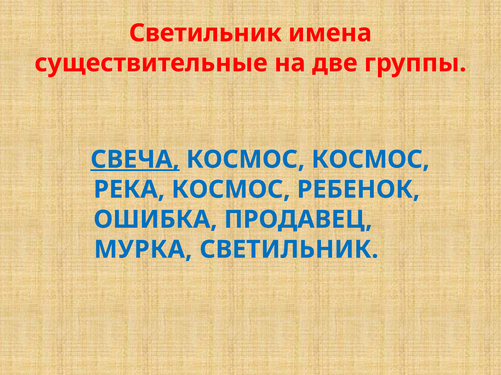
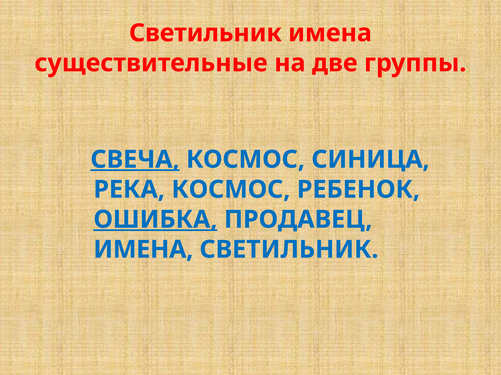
КОСМОС КОСМОС: КОСМОС -> СИНИЦА (370, 160)
ОШИБКА underline: none -> present (155, 220)
МУРКА: МУРКА -> ИМЕНА (143, 250)
